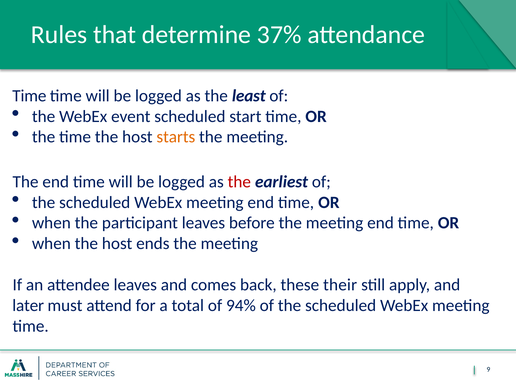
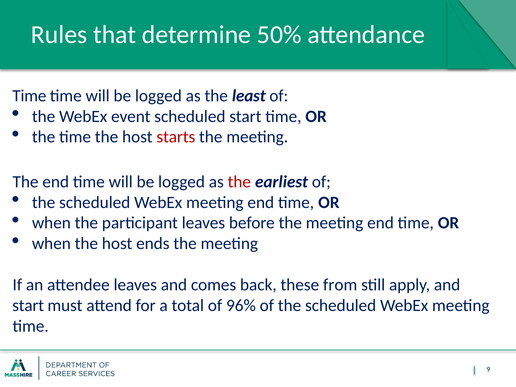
37%: 37% -> 50% (279, 35)
starts colour: orange -> red (176, 137)
their: their -> from (340, 285)
later: later -> start (28, 306)
94%: 94% -> 96% (241, 306)
